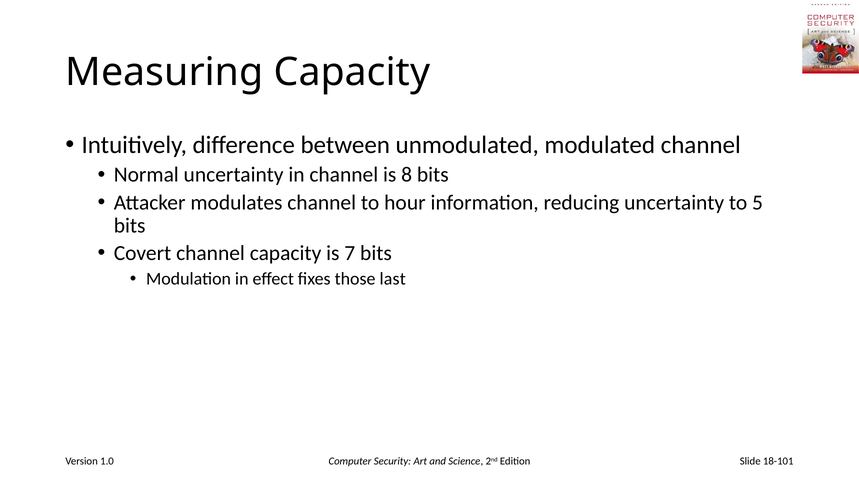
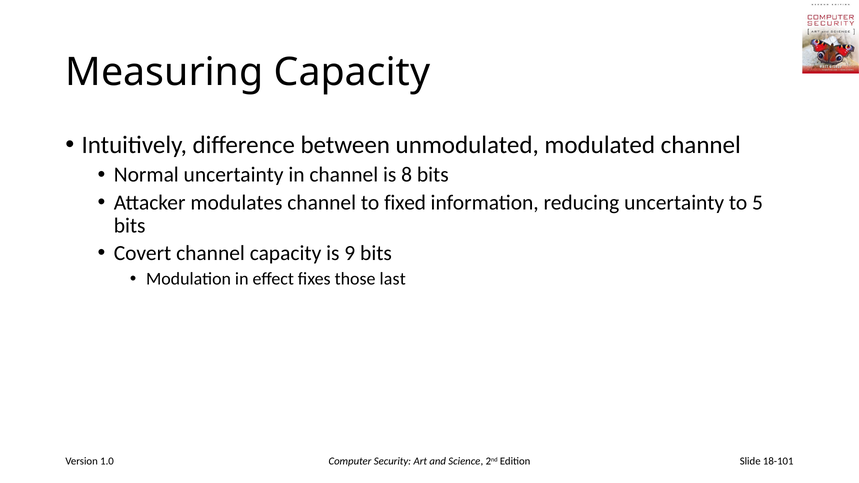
hour: hour -> fixed (405, 202)
7: 7 -> 9 (350, 253)
